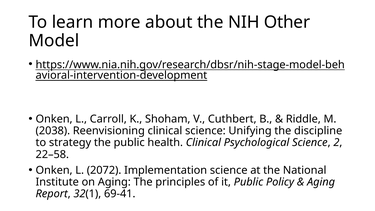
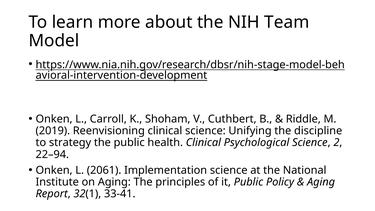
Other: Other -> Team (287, 22)
2038: 2038 -> 2019 (53, 131)
22–58: 22–58 -> 22–94 (52, 154)
2072: 2072 -> 2061 (104, 170)
69-41: 69-41 -> 33-41 (120, 194)
